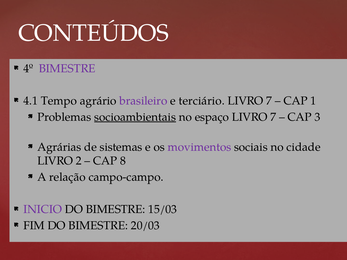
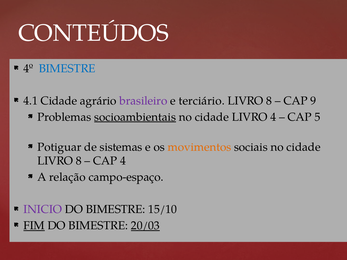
BIMESTRE colour: purple -> blue (67, 69)
4.1 Tempo: Tempo -> Cidade (59, 101)
7: 7 -> 8 (269, 101)
1: 1 -> 9 (313, 101)
espaço: espaço -> cidade (212, 117)
7: 7 -> 4 (273, 117)
3: 3 -> 5 (318, 117)
Agrárias: Agrárias -> Potiguar (59, 147)
movimentos colour: purple -> orange (199, 147)
2: 2 -> 8 (79, 161)
CAP 8: 8 -> 4 (123, 161)
campo-campo: campo-campo -> campo-espaço (126, 177)
15/03: 15/03 -> 15/10 (163, 210)
FIM underline: none -> present (34, 226)
20/03 underline: none -> present (145, 226)
